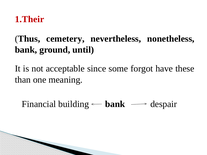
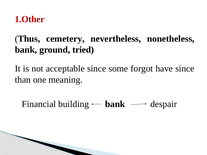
1.Their: 1.Their -> 1.Other (30, 19)
until: until -> tried (83, 50)
have these: these -> since (185, 69)
